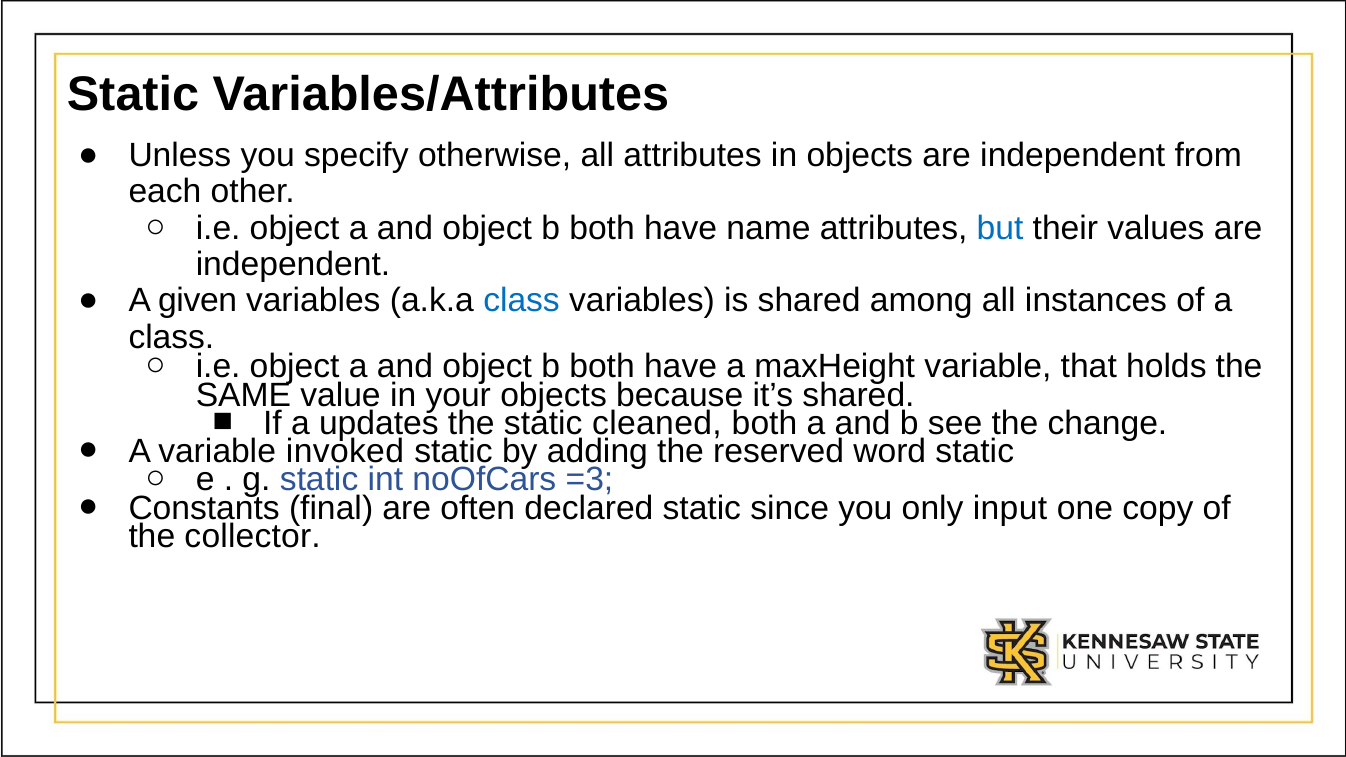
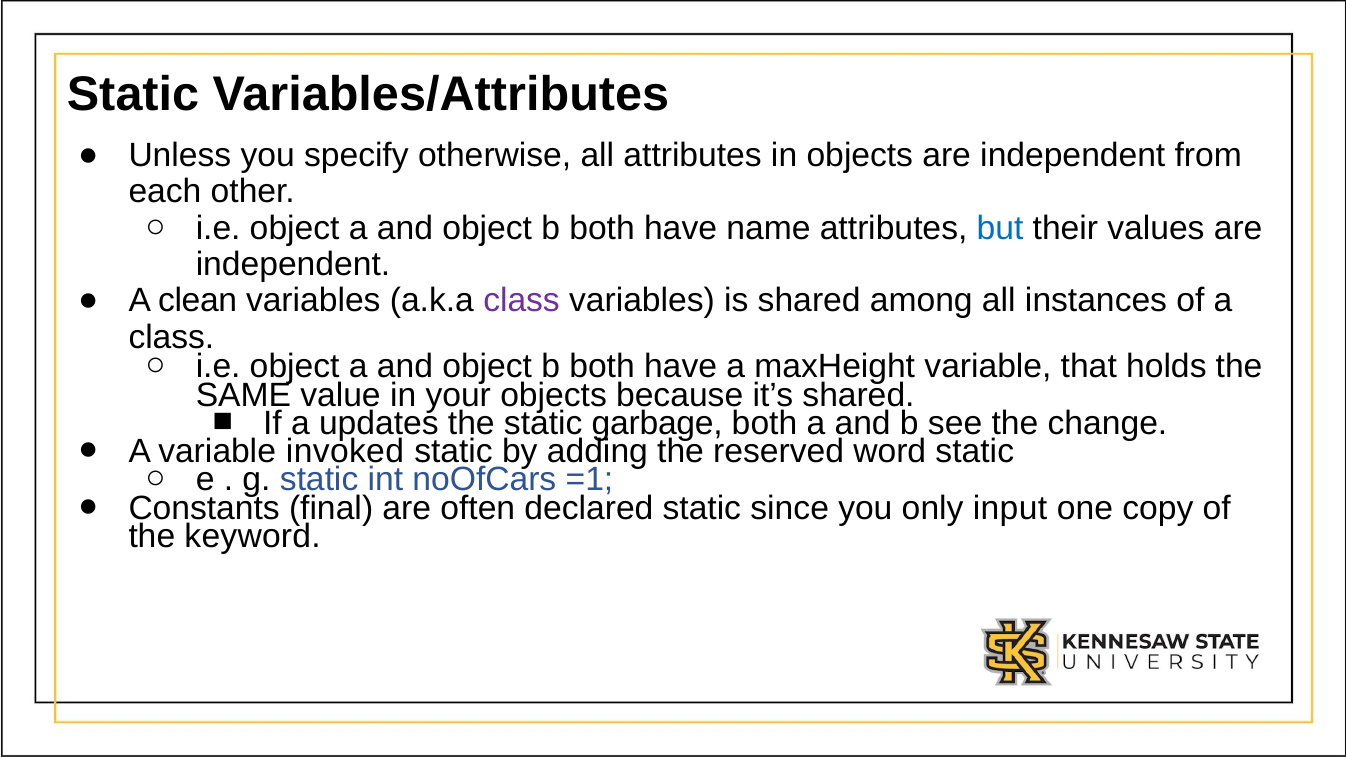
given: given -> clean (198, 301)
class colour: blue -> purple (522, 301)
cleaned: cleaned -> garbage (657, 423)
=3: =3 -> =1 (589, 480)
collector: collector -> keyword (253, 536)
